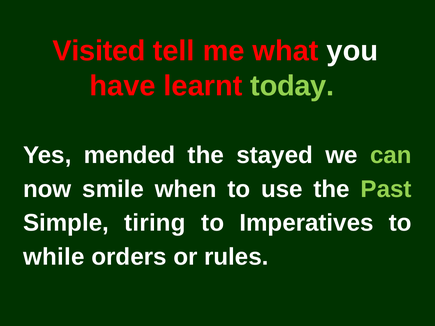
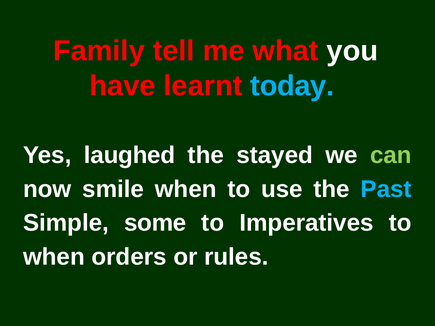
Visited: Visited -> Family (99, 51)
today colour: light green -> light blue (292, 86)
mended: mended -> laughed (130, 155)
Past colour: light green -> light blue (386, 189)
tiring: tiring -> some (155, 223)
while: while -> when (54, 257)
